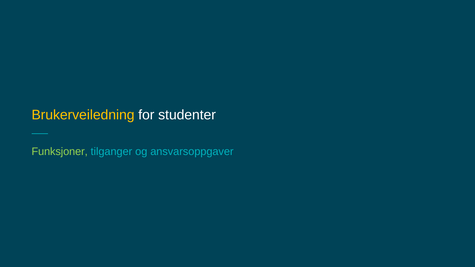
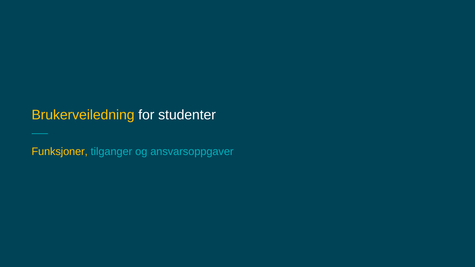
Funksjoner colour: light green -> yellow (60, 152)
